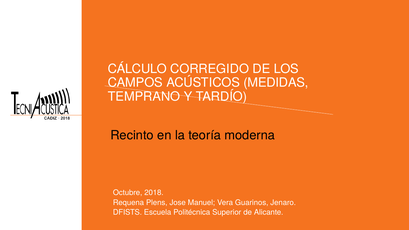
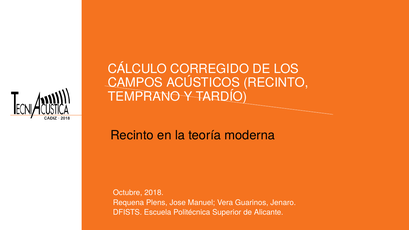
ACÚSTICOS MEDIDAS: MEDIDAS -> RECINTO (276, 83)
